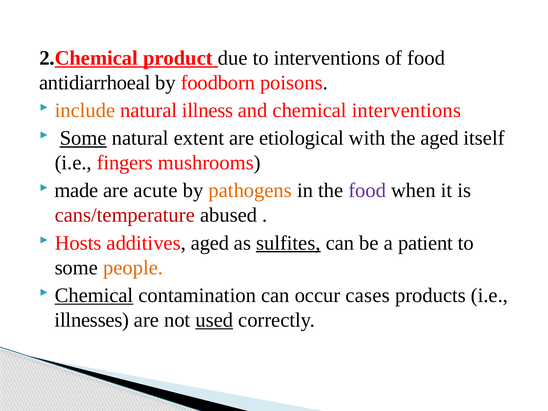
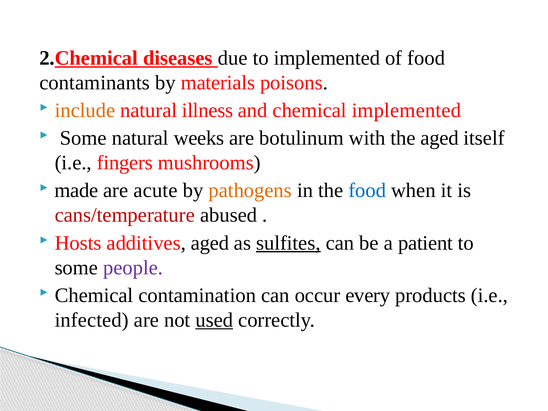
product: product -> diseases (178, 58)
to interventions: interventions -> implemented (327, 58)
antidiarrhoeal: antidiarrhoeal -> contaminants (95, 83)
foodborn: foodborn -> materials (218, 83)
chemical interventions: interventions -> implemented (406, 110)
Some underline: present -> none (83, 138)
extent: extent -> weeks (199, 138)
etiological: etiological -> botulinum (302, 138)
food colour: purple -> blue (367, 191)
people colour: orange -> purple (133, 268)
Chemical underline: present -> none (94, 295)
cases: cases -> every (368, 295)
illnesses: illnesses -> infected (92, 320)
